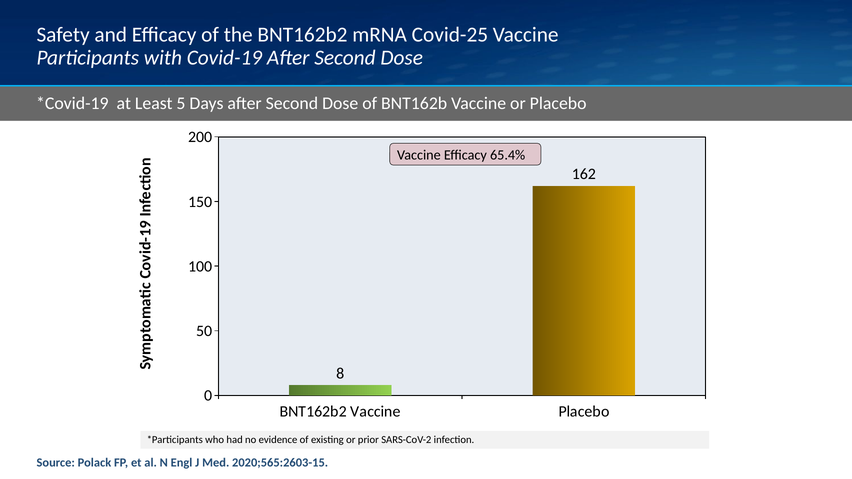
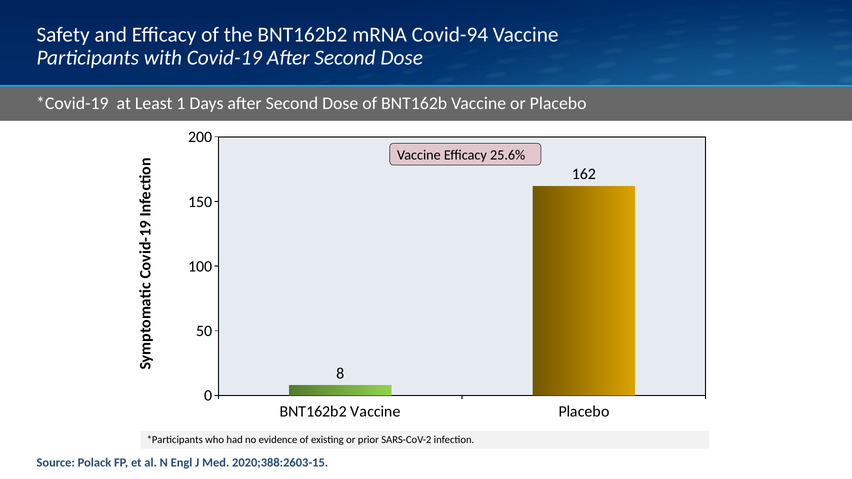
Covid-25: Covid-25 -> Covid-94 (450, 35)
Least 5: 5 -> 1 (181, 104)
65.4%: 65.4% -> 25.6% (508, 155)
2020;565:2603-15: 2020;565:2603-15 -> 2020;388:2603-15 (280, 463)
